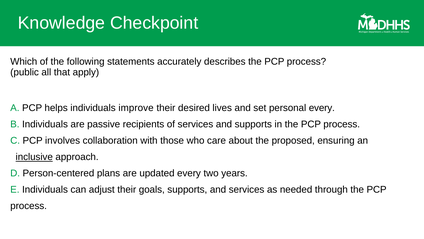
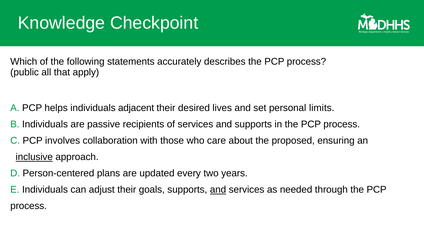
improve: improve -> adjacent (136, 108)
personal every: every -> limits (322, 108)
and underline: none -> present (218, 189)
